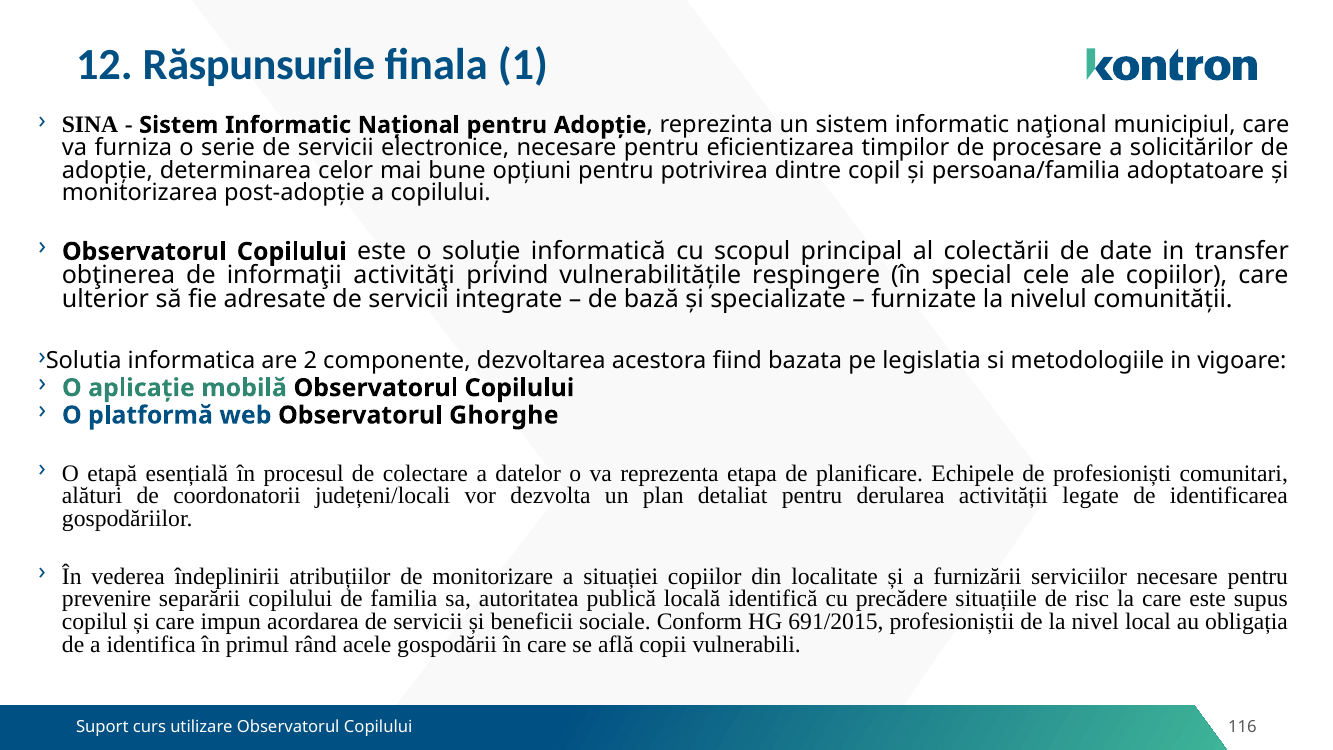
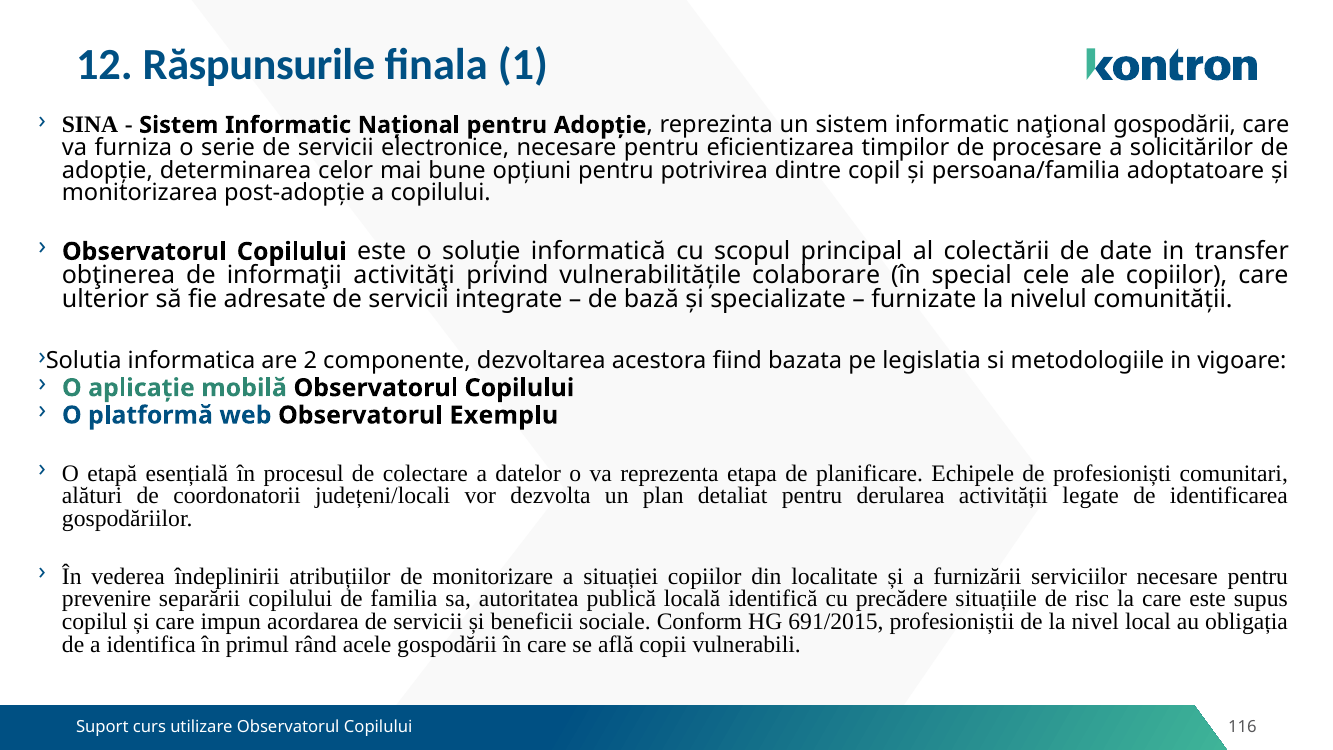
naţional municipiul: municipiul -> gospodării (1175, 125)
respingere: respingere -> colaborare (816, 276)
Ghorghe: Ghorghe -> Exemplu (504, 415)
